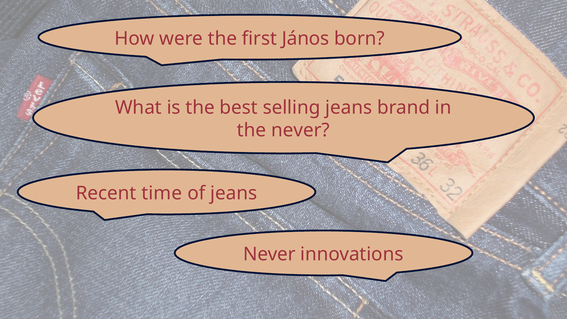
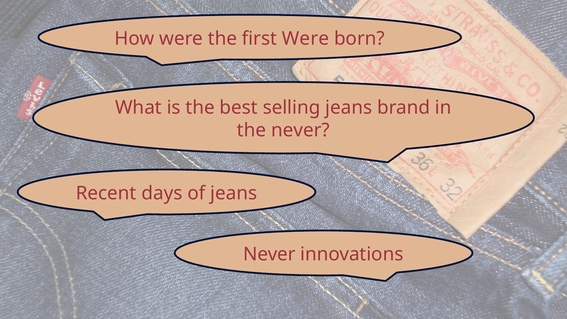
first János: János -> Were (305, 38)
time: time -> days (162, 193)
